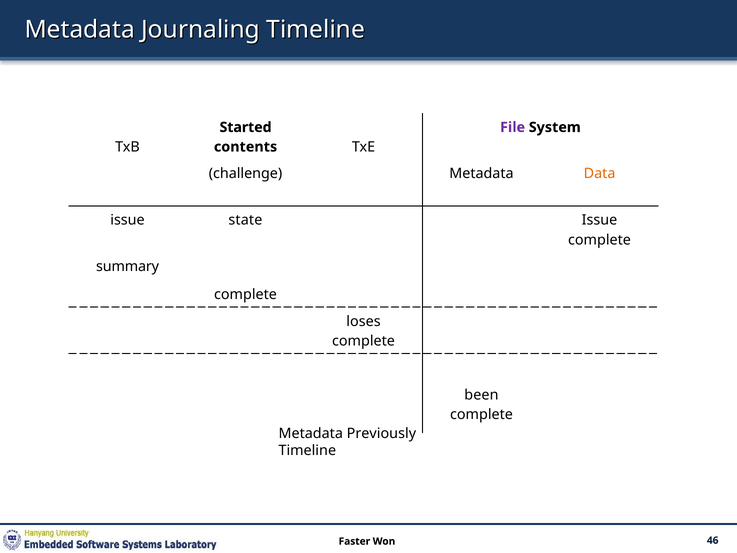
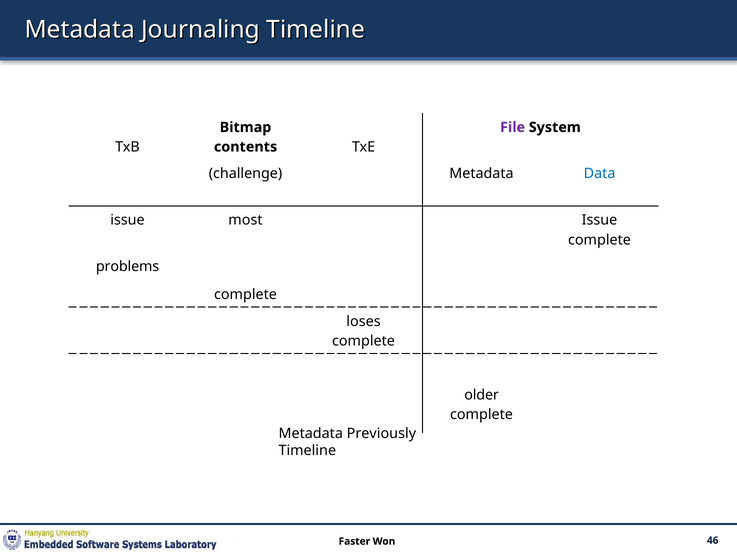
Started: Started -> Bitmap (246, 127)
Data colour: orange -> blue (600, 174)
state: state -> most (245, 220)
summary: summary -> problems (128, 267)
been: been -> older (482, 395)
